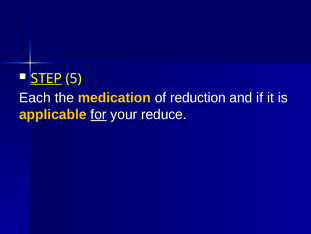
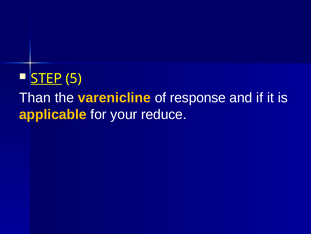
Each: Each -> Than (35, 98)
medication: medication -> varenicline (114, 98)
reduction: reduction -> response (198, 98)
for underline: present -> none (99, 114)
